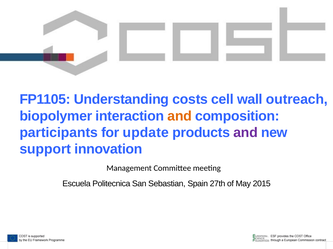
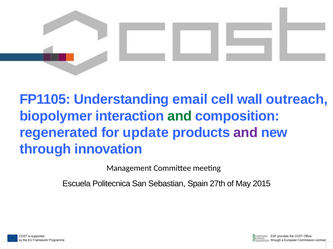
costs: costs -> email (190, 100)
and colour: orange -> green (180, 116)
participants: participants -> regenerated (59, 133)
support: support -> through (45, 150)
